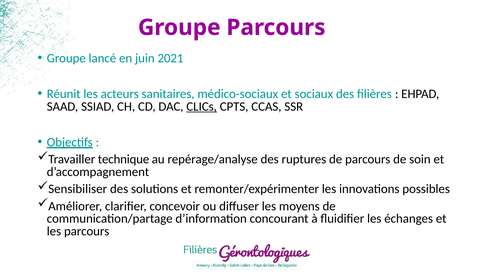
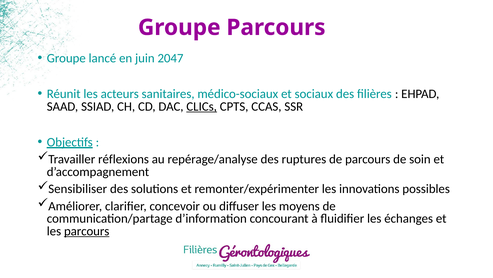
2021: 2021 -> 2047 (170, 58)
technique: technique -> réflexions (124, 159)
parcours underline: none -> present (87, 231)
